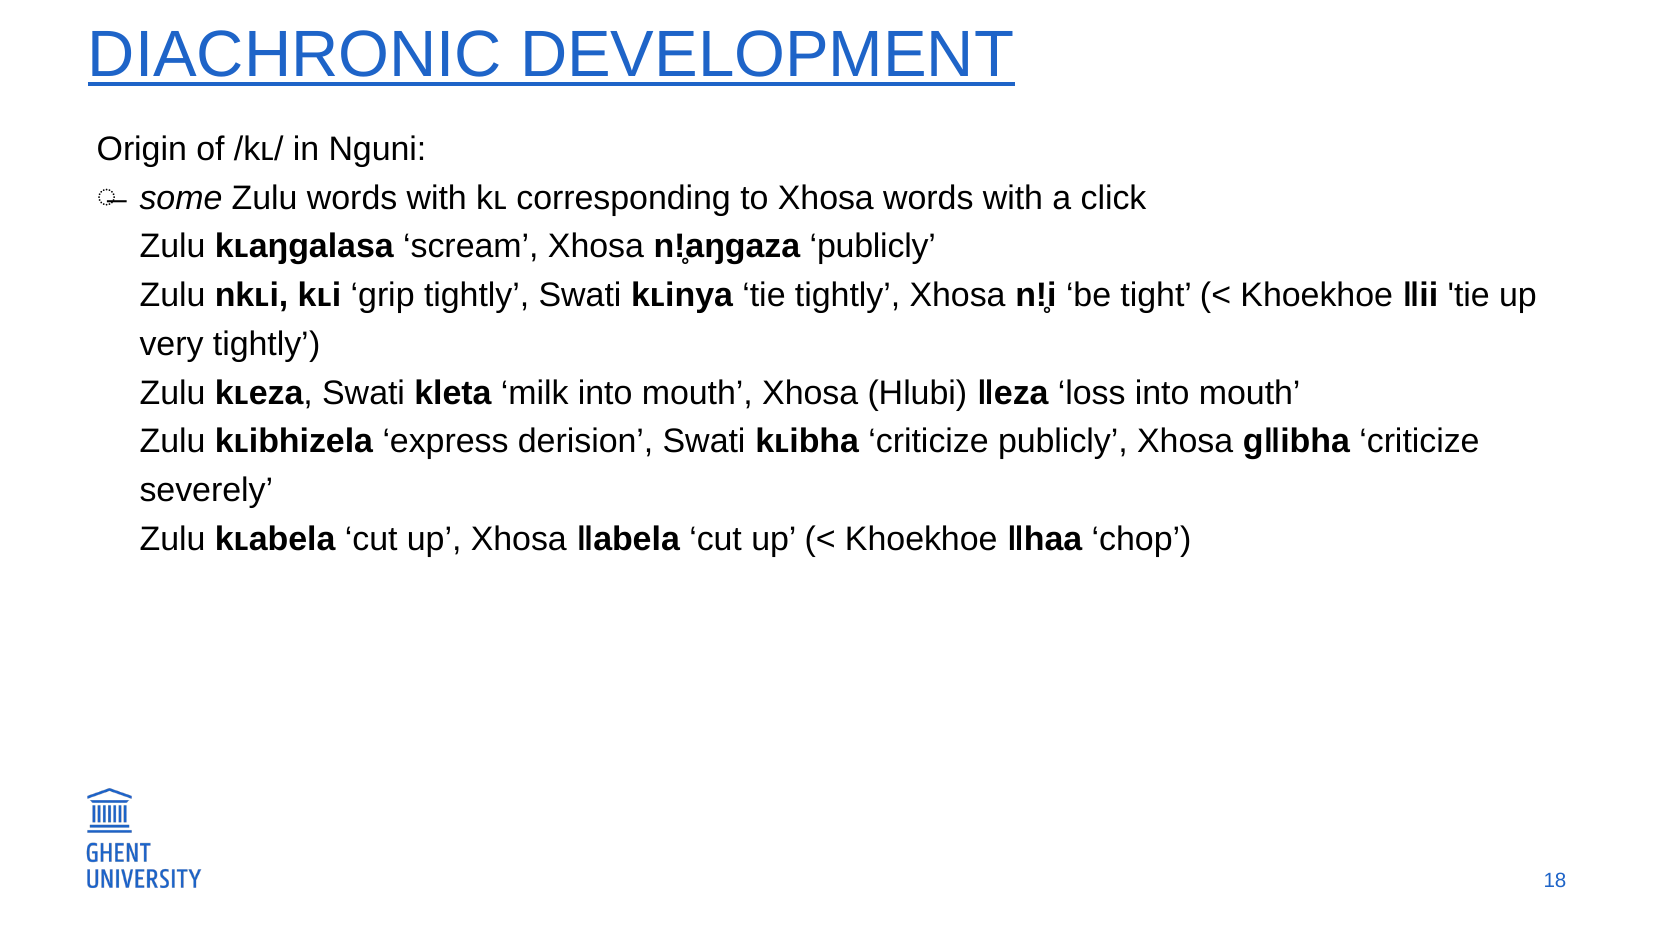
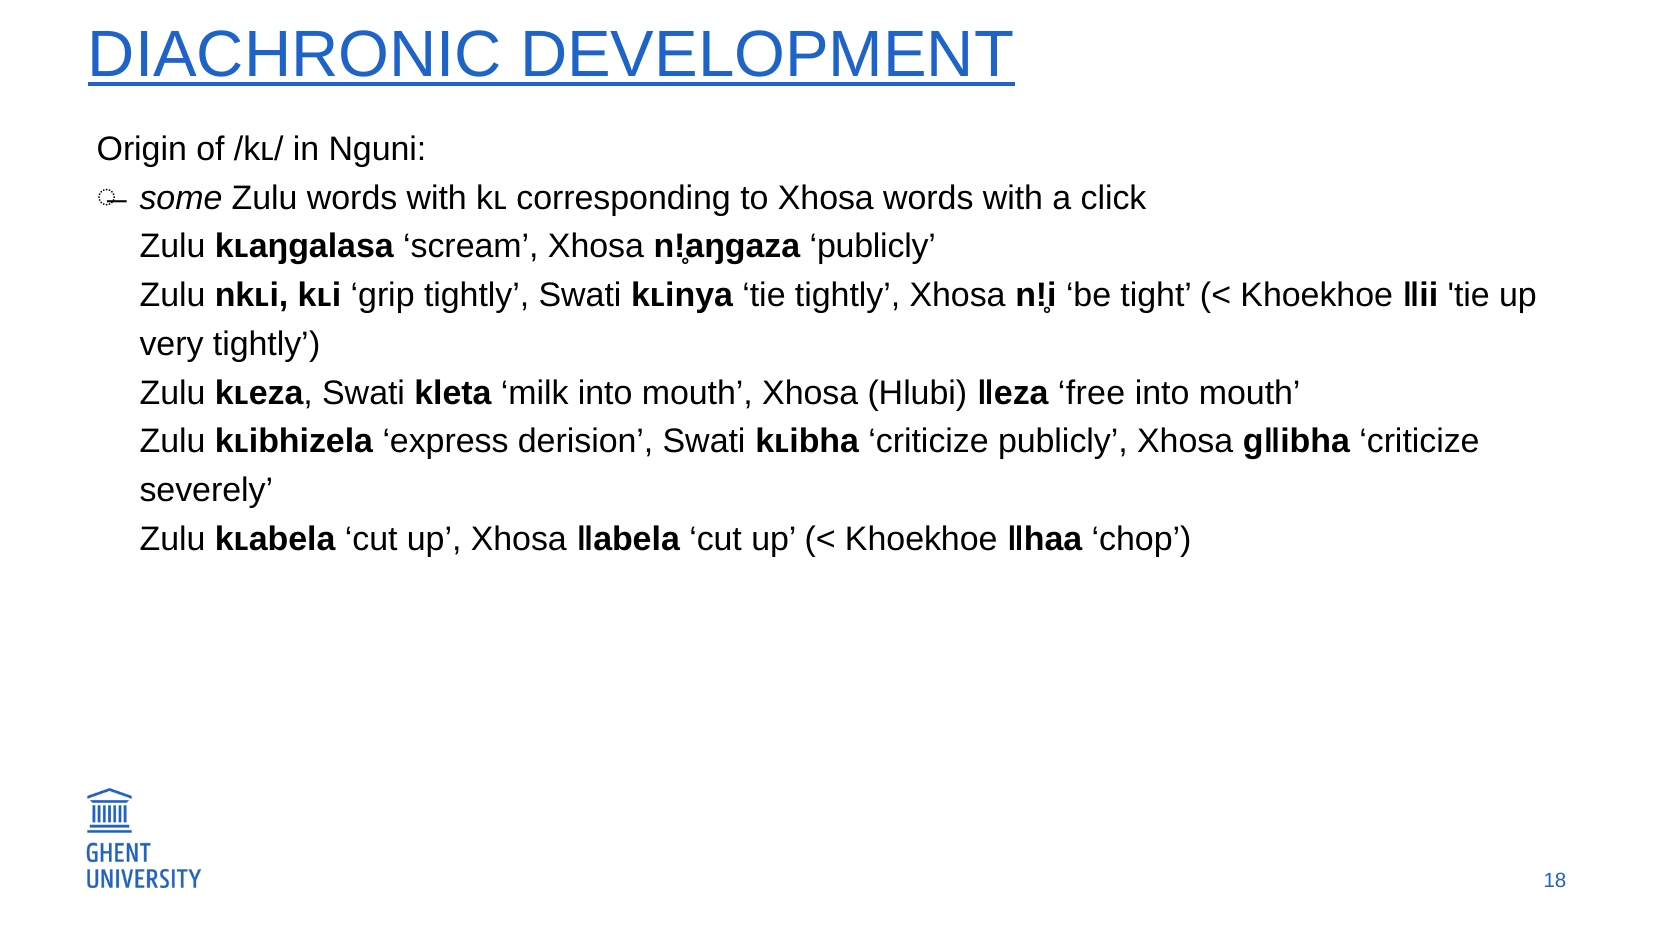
loss: loss -> free (1092, 393)
